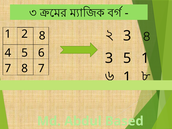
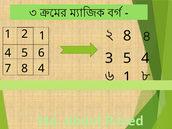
2 8: 8 -> 1 (42, 36)
3: 3 -> 8 (127, 36)
5 1: 1 -> 4 (145, 58)
8 7: 7 -> 4 (41, 68)
